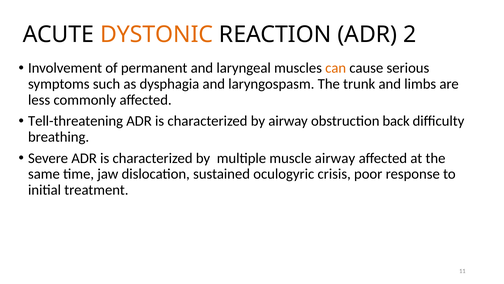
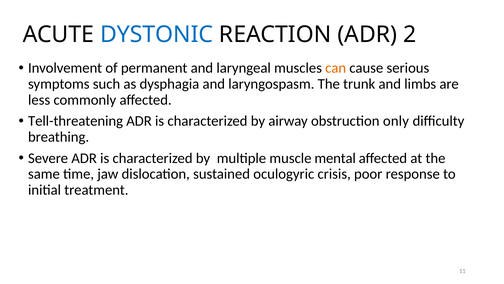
DYSTONIC colour: orange -> blue (157, 34)
back: back -> only (396, 121)
muscle airway: airway -> mental (335, 158)
